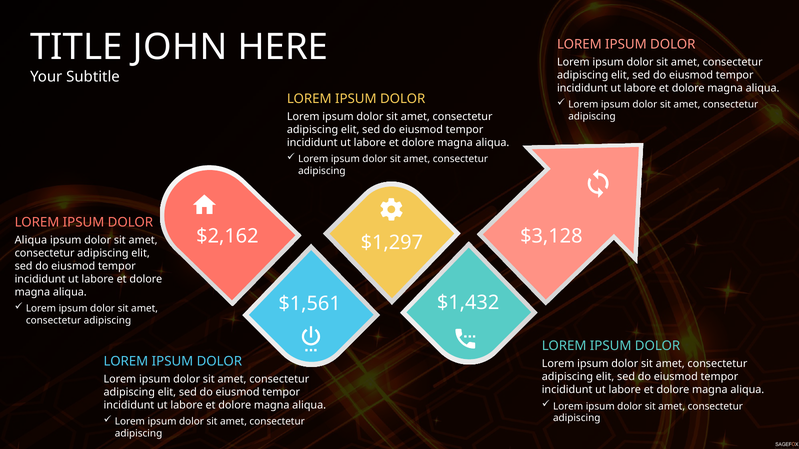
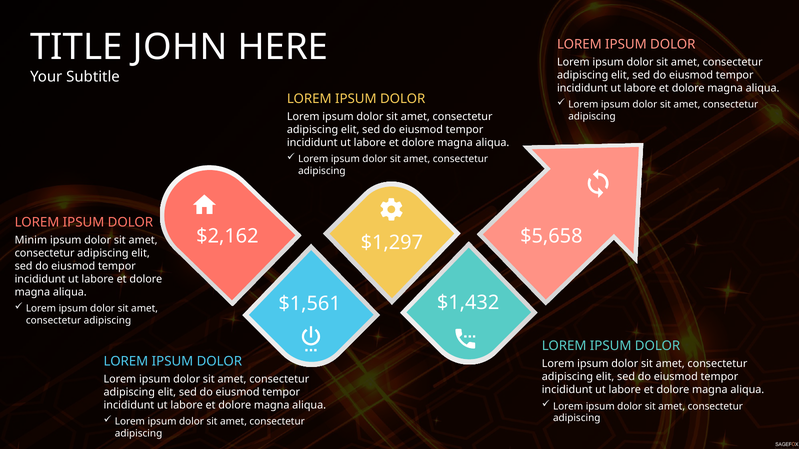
$3,128: $3,128 -> $5,658 (551, 236)
Aliqua: Aliqua -> Minim (31, 240)
